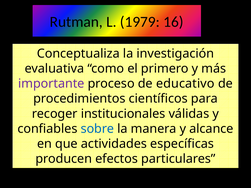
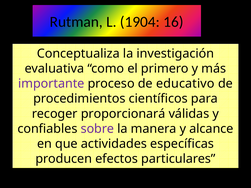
1979: 1979 -> 1904 (140, 22)
institucionales: institucionales -> proporcionará (123, 114)
sobre colour: blue -> purple (97, 129)
